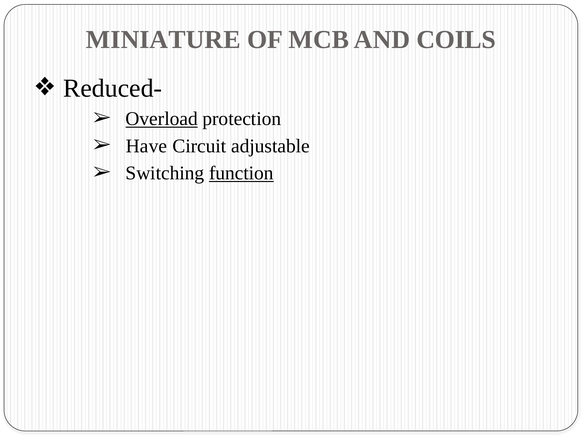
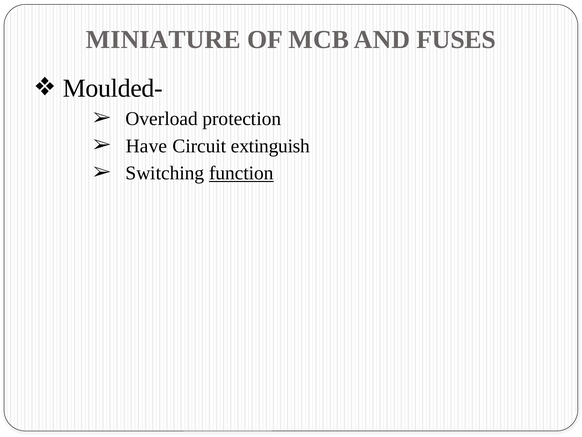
COILS: COILS -> FUSES (456, 40)
Reduced-: Reduced- -> Moulded- (113, 88)
Overload underline: present -> none (162, 119)
adjustable: adjustable -> extinguish (270, 146)
